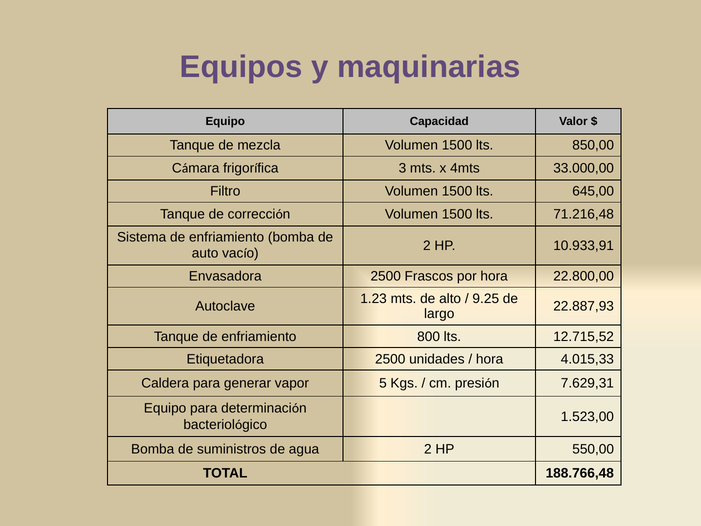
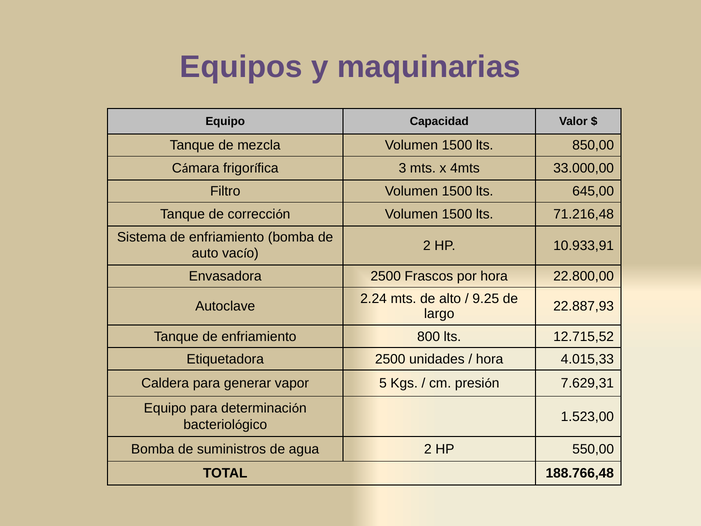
1.23: 1.23 -> 2.24 (374, 299)
